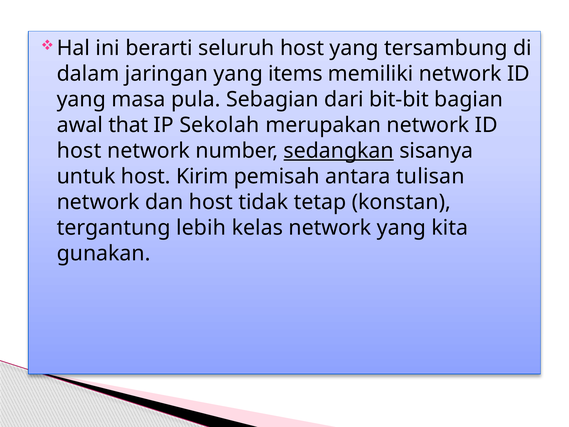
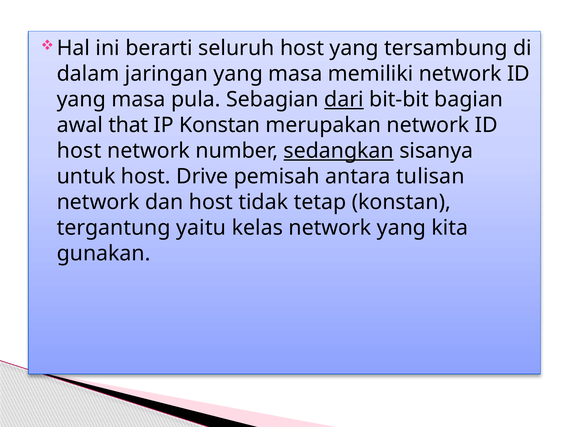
jaringan yang items: items -> masa (295, 74)
dari underline: none -> present (344, 99)
IP Sekolah: Sekolah -> Konstan (220, 125)
Kirim: Kirim -> Drive (202, 176)
lebih: lebih -> yaitu (201, 228)
